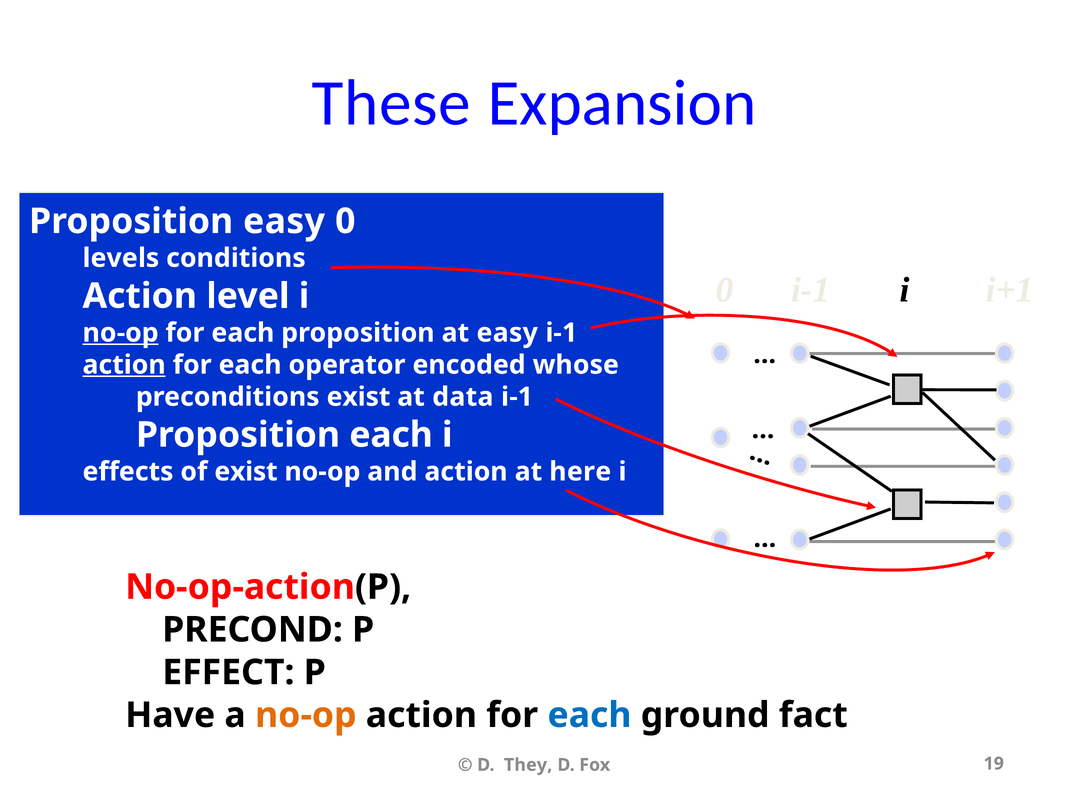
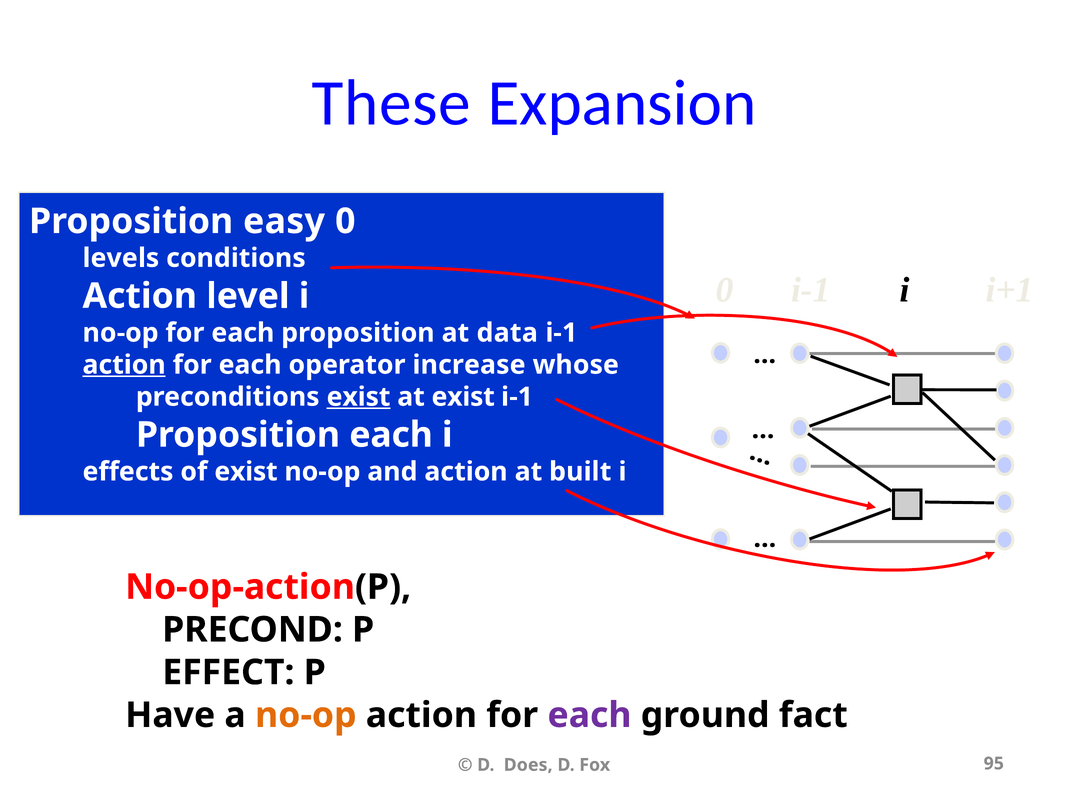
no-op underline: present -> none (121, 333)
at easy: easy -> data (507, 333)
encoded: encoded -> increase (469, 365)
exist underline: none -> present (359, 397)
at data: data -> exist (463, 397)
here: here -> built (580, 472)
each colour: blue -> purple (589, 715)
They: They -> Does (528, 765)
19: 19 -> 95 (994, 764)
